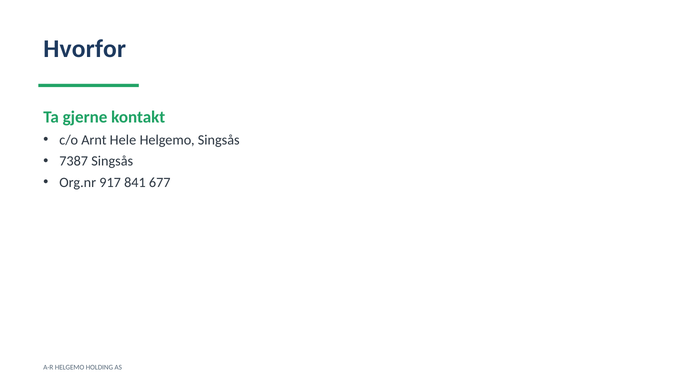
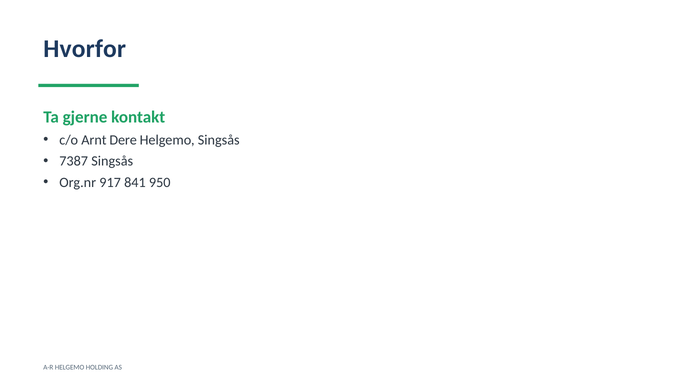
Hele: Hele -> Dere (123, 140)
677: 677 -> 950 (160, 183)
